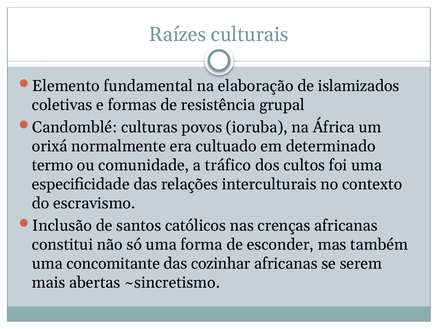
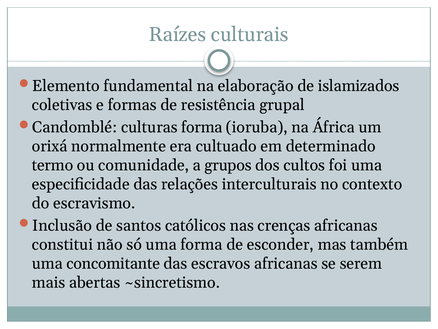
culturas povos: povos -> forma (202, 127)
tráfico: tráfico -> grupos (228, 165)
cozinhar: cozinhar -> escravos (221, 263)
